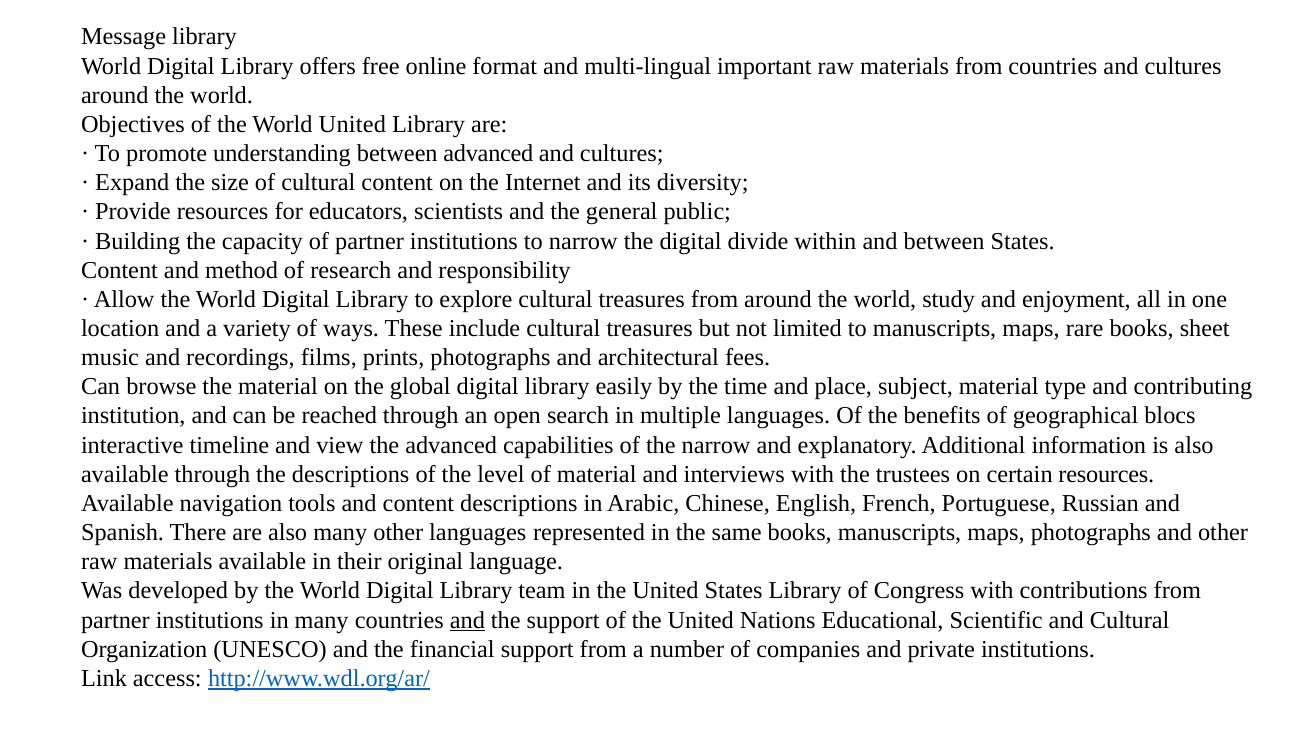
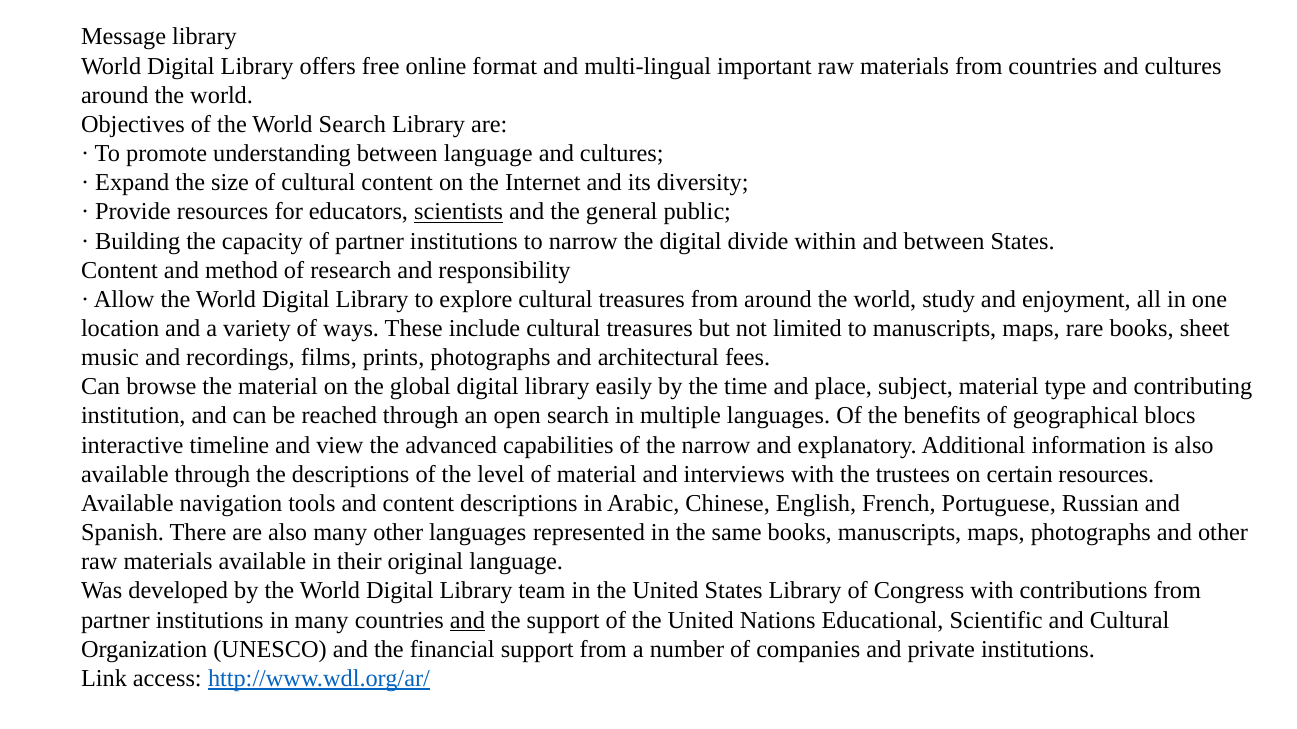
World United: United -> Search (352, 124)
between advanced: advanced -> language (488, 154)
scientists underline: none -> present (459, 212)
